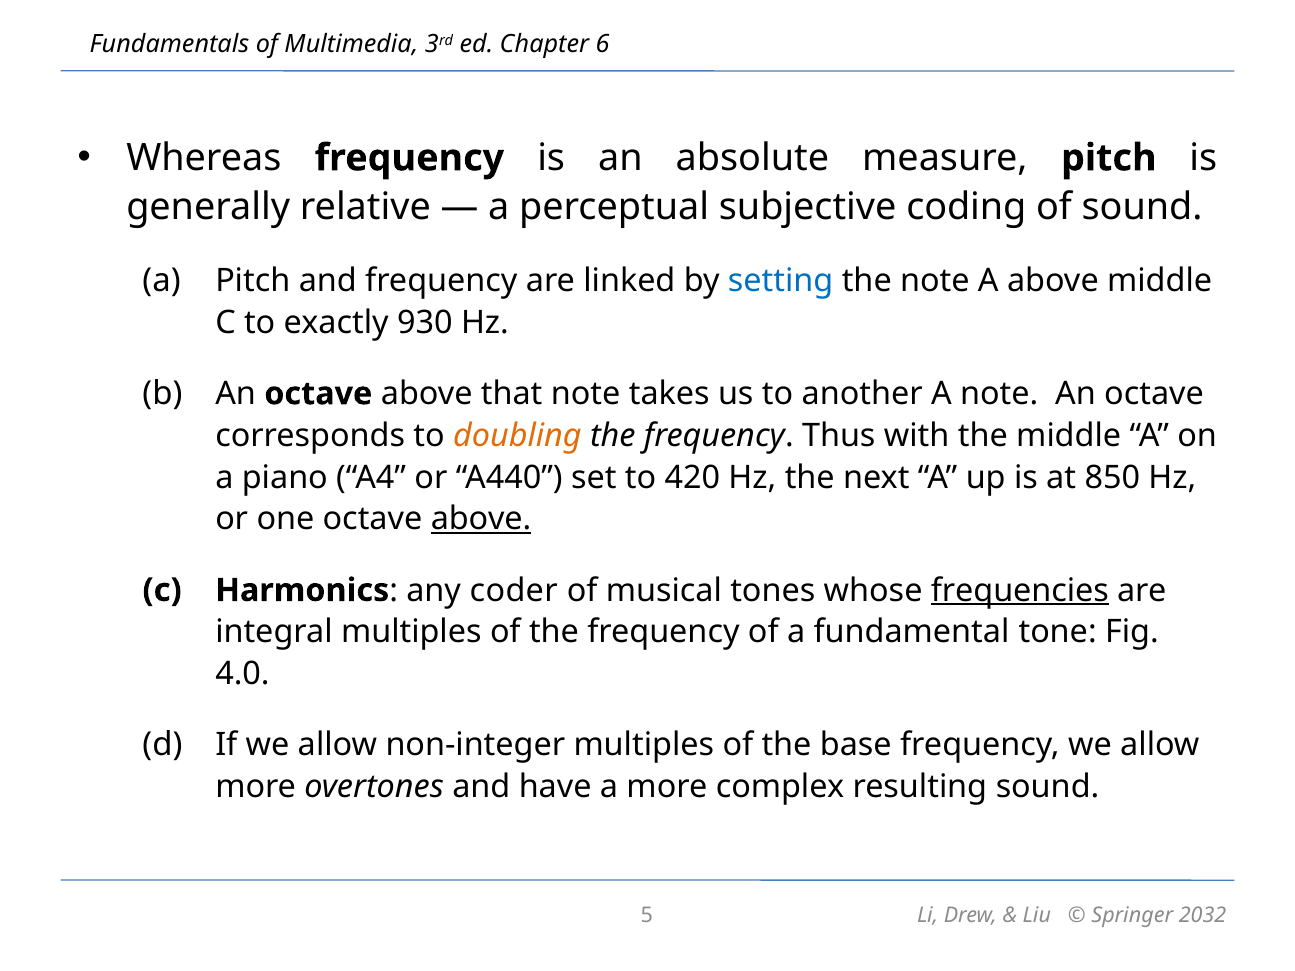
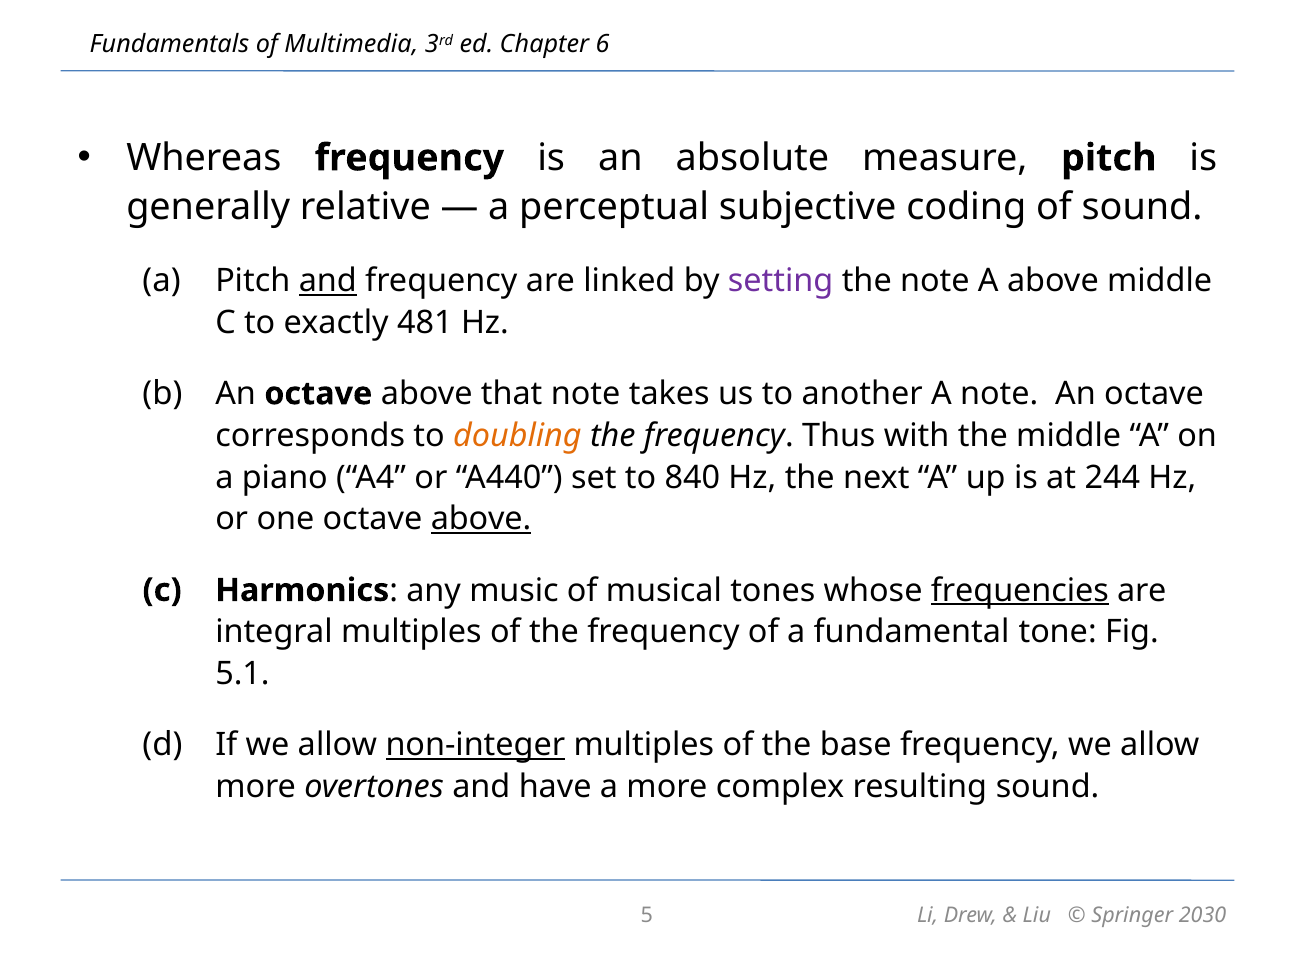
and underline: none -> present (328, 281)
setting colour: blue -> purple (781, 281)
930: 930 -> 481 (425, 323)
420: 420 -> 840 (692, 478)
850: 850 -> 244 (1112, 478)
coder: coder -> music (514, 590)
4.0: 4.0 -> 5.1 (242, 674)
non-integer underline: none -> present (475, 745)
2032: 2032 -> 2030 (1203, 916)
